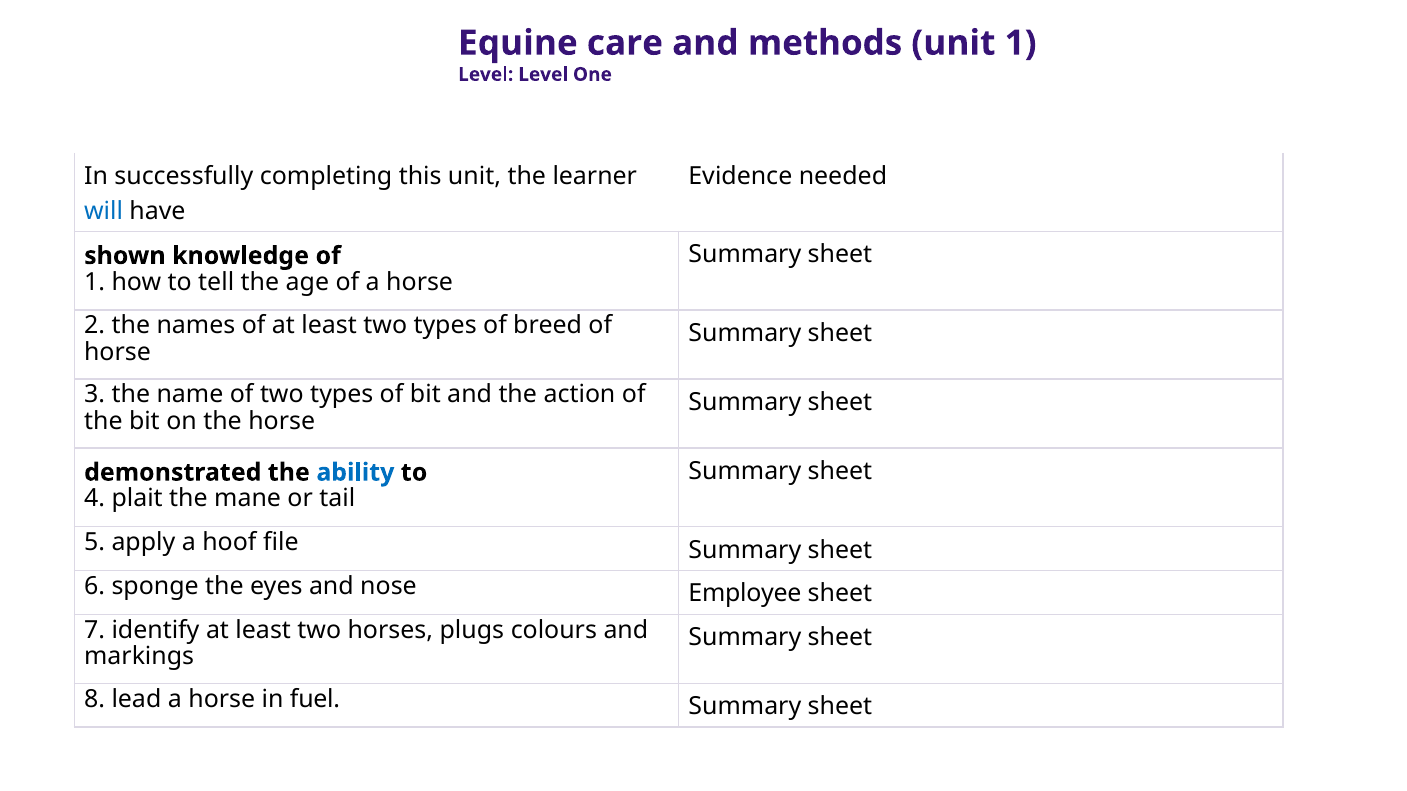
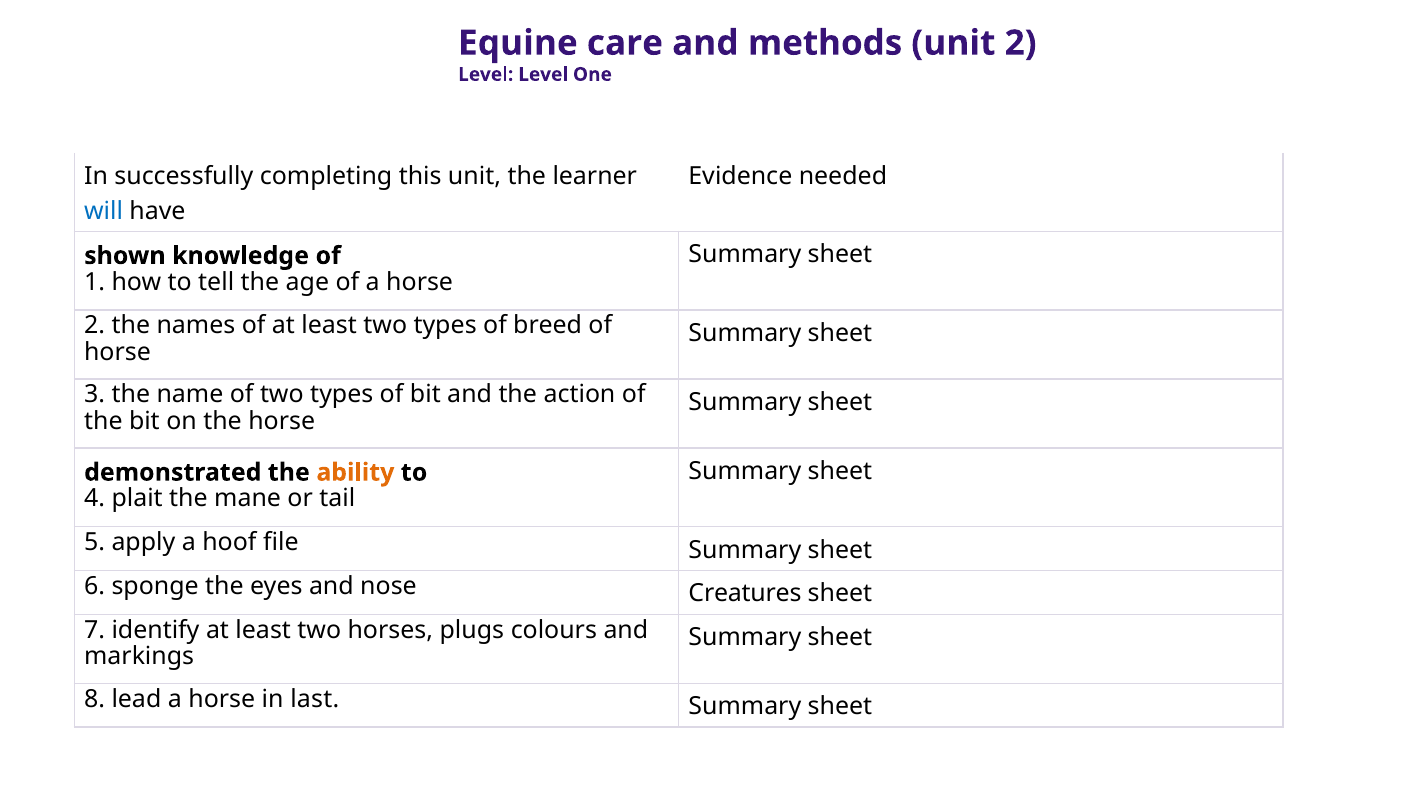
unit 1: 1 -> 2 (1021, 43)
ability colour: blue -> orange (355, 473)
Employee: Employee -> Creatures (745, 594)
fuel: fuel -> last (315, 699)
